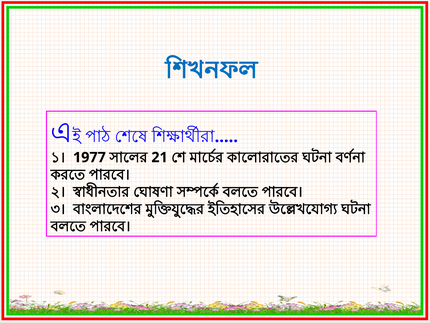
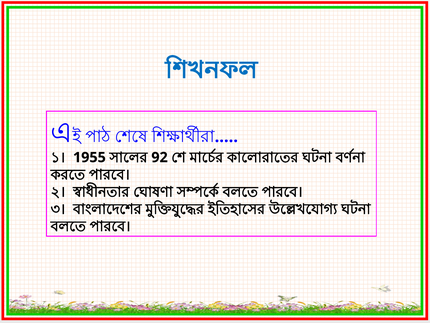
1977: 1977 -> 1955 (89, 157)
21: 21 -> 92 (160, 157)
